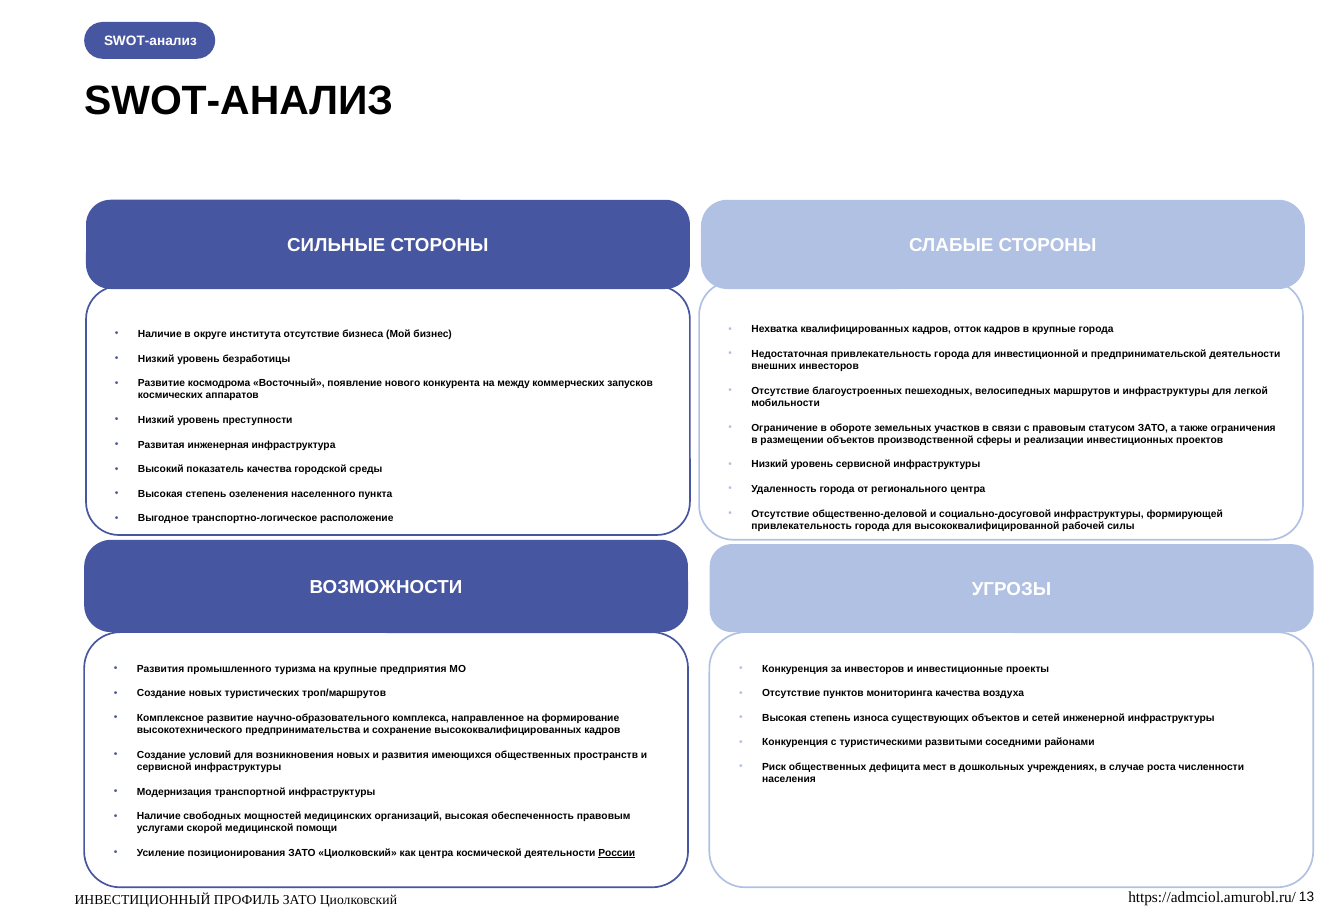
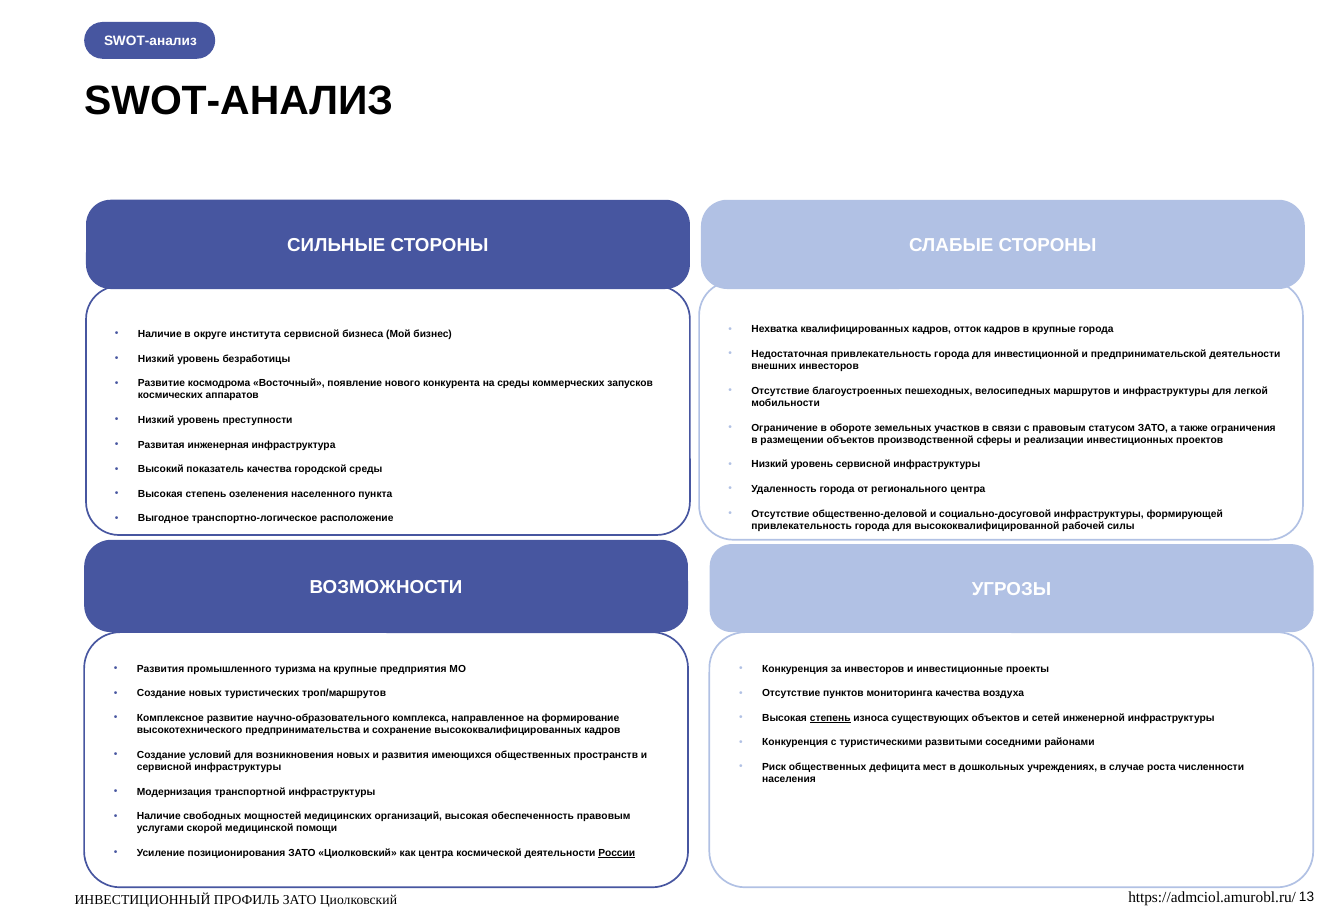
института отсутствие: отсутствие -> сервисной (312, 334)
на между: между -> среды (514, 383)
степень underline: none -> present (830, 718)
